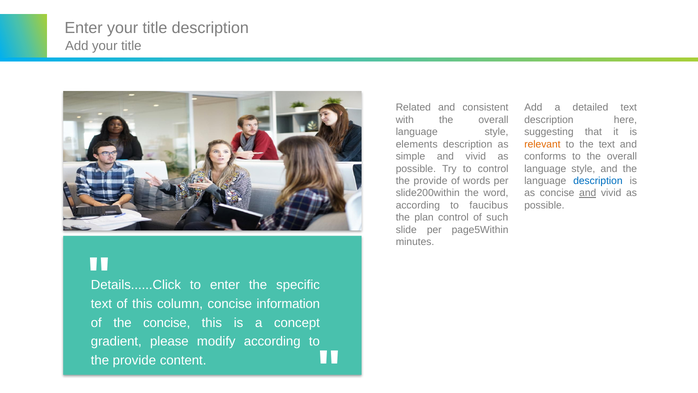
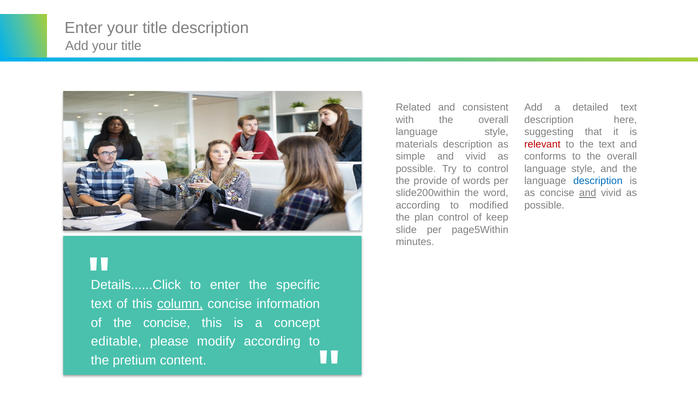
elements: elements -> materials (417, 144)
relevant colour: orange -> red (542, 144)
faucibus: faucibus -> modified (489, 205)
such: such -> keep (497, 217)
column underline: none -> present (180, 304)
gradient: gradient -> editable (116, 341)
provide: provide -> pretium (134, 360)
